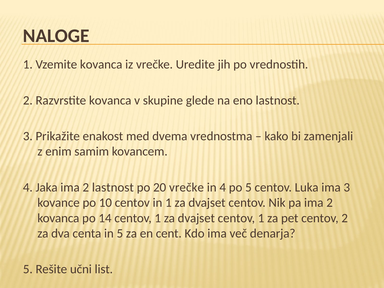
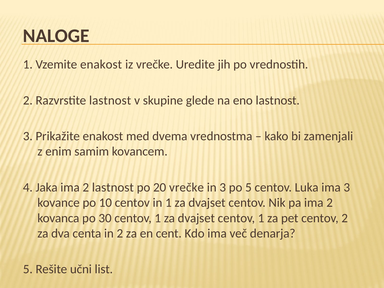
Vzemite kovanca: kovanca -> enakost (101, 64)
Razvrstite kovanca: kovanca -> lastnost (110, 100)
in 4: 4 -> 3 (223, 187)
14: 14 -> 30 (105, 218)
in 5: 5 -> 2 (120, 233)
